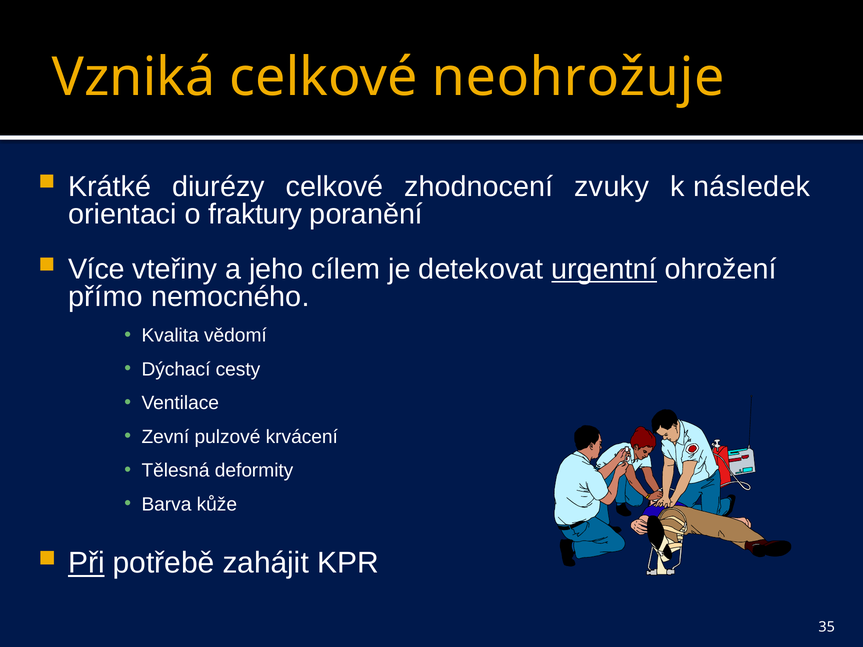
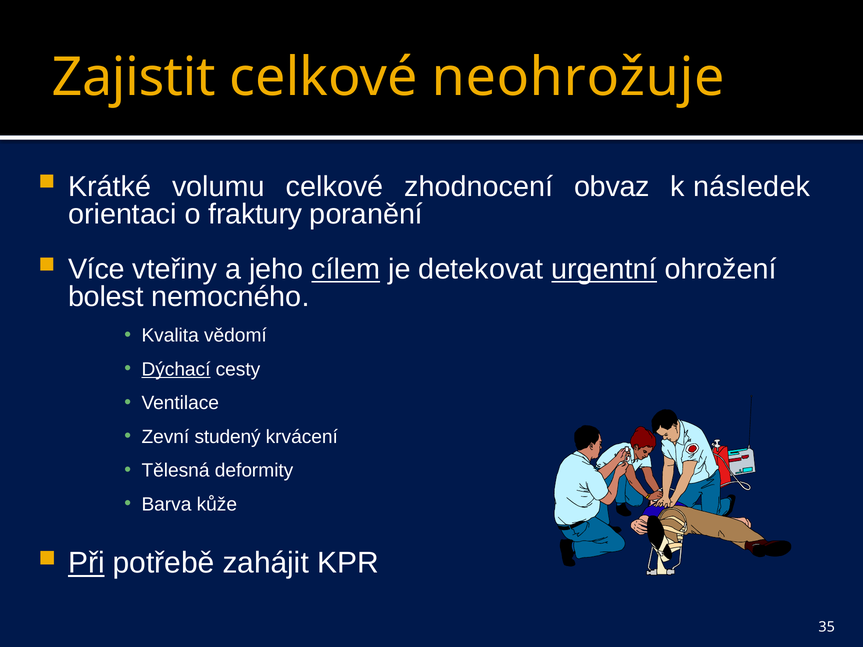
Vzniká: Vzniká -> Zajistit (134, 78)
diurézy: diurézy -> volumu (218, 187)
zvuky: zvuky -> obvaz (612, 187)
cílem underline: none -> present (346, 269)
přímo: přímo -> bolest (106, 297)
Dýchací underline: none -> present (176, 369)
pulzové: pulzové -> studený (228, 437)
